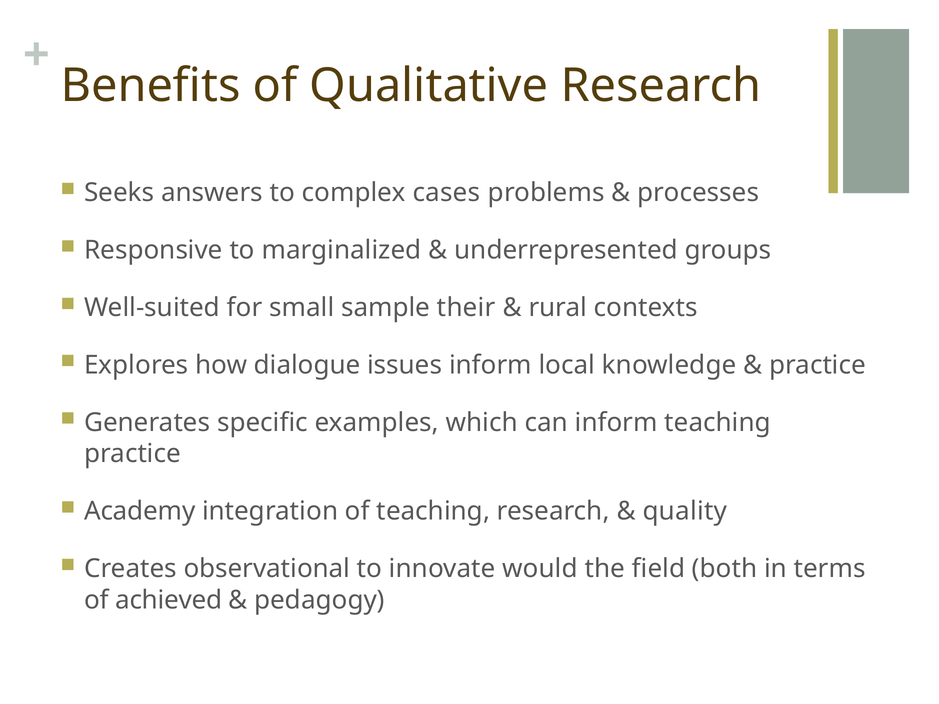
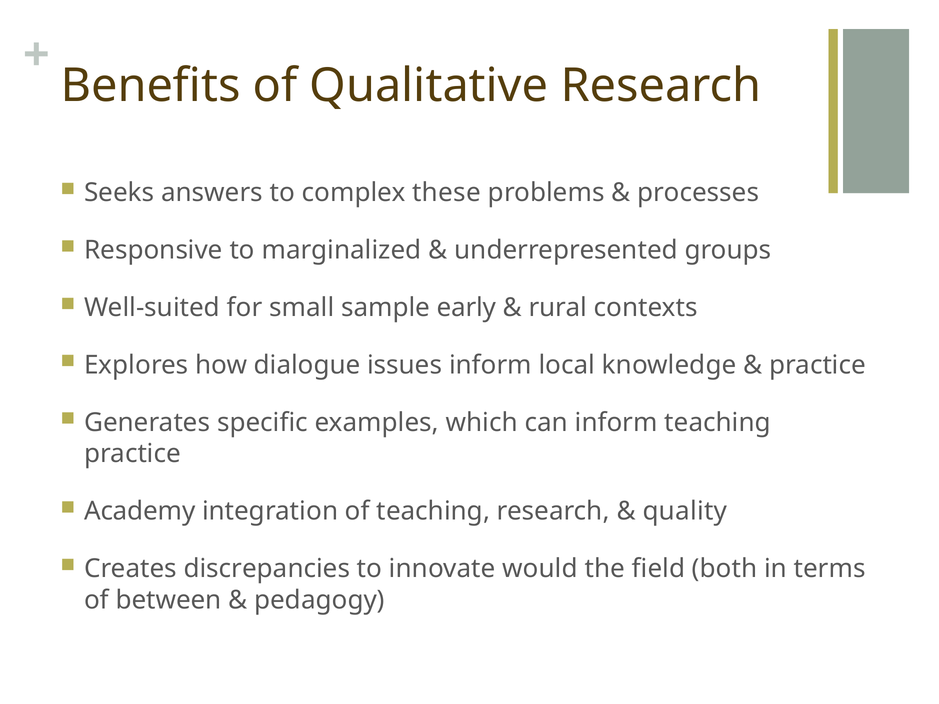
cases: cases -> these (447, 193)
their: their -> early (467, 308)
observational: observational -> discrepancies (267, 569)
achieved: achieved -> between (169, 600)
